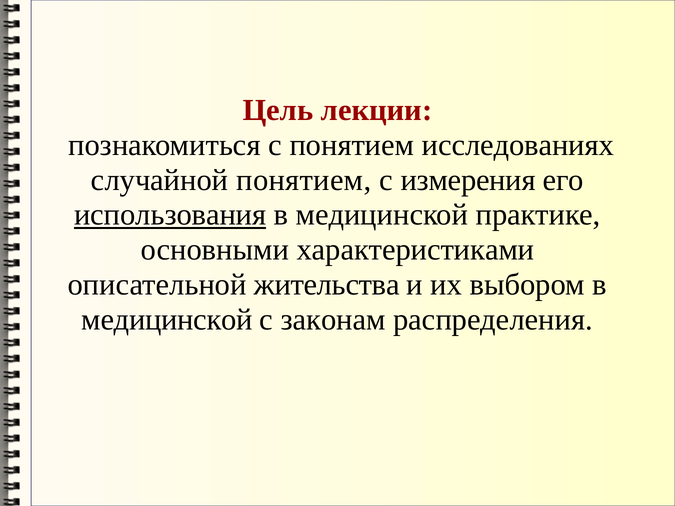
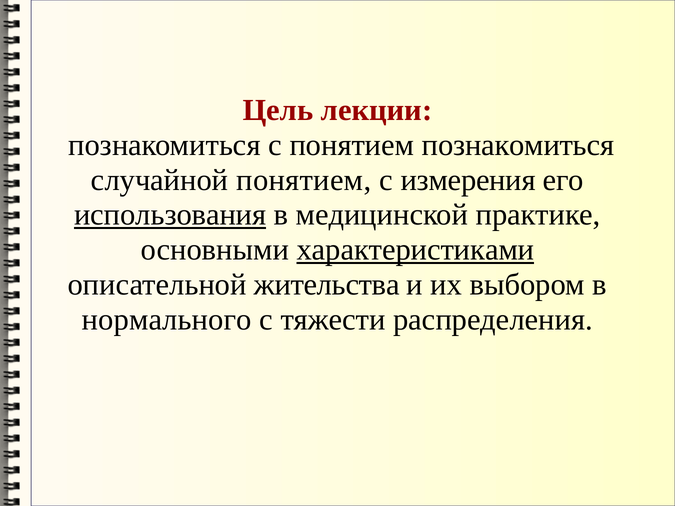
понятием исследованиях: исследованиях -> познакомиться (518, 145)
характеристиками underline: none -> present (415, 250)
медицинской: медицинской -> нормального (167, 320)
законам: законам -> тяжести (333, 320)
